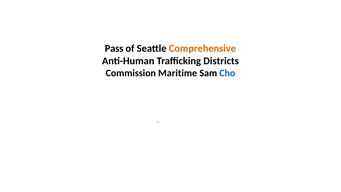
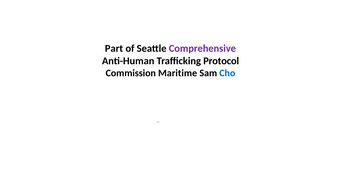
Pass: Pass -> Part (114, 48)
Comprehensive colour: orange -> purple (202, 48)
Districts: Districts -> Protocol (221, 61)
